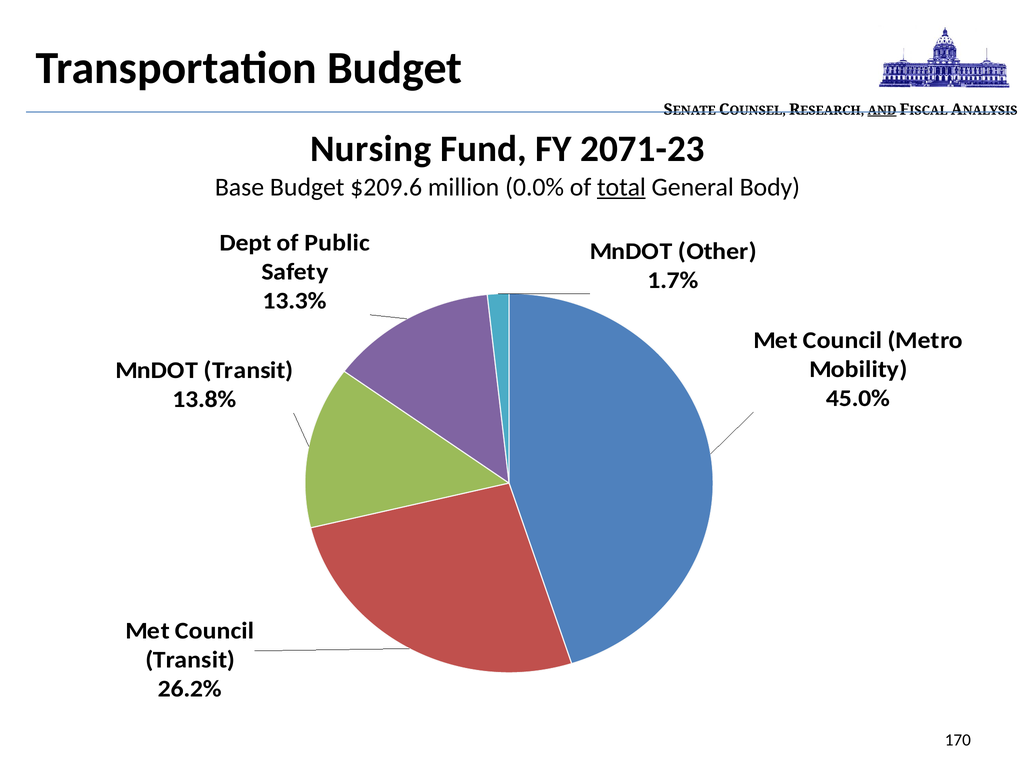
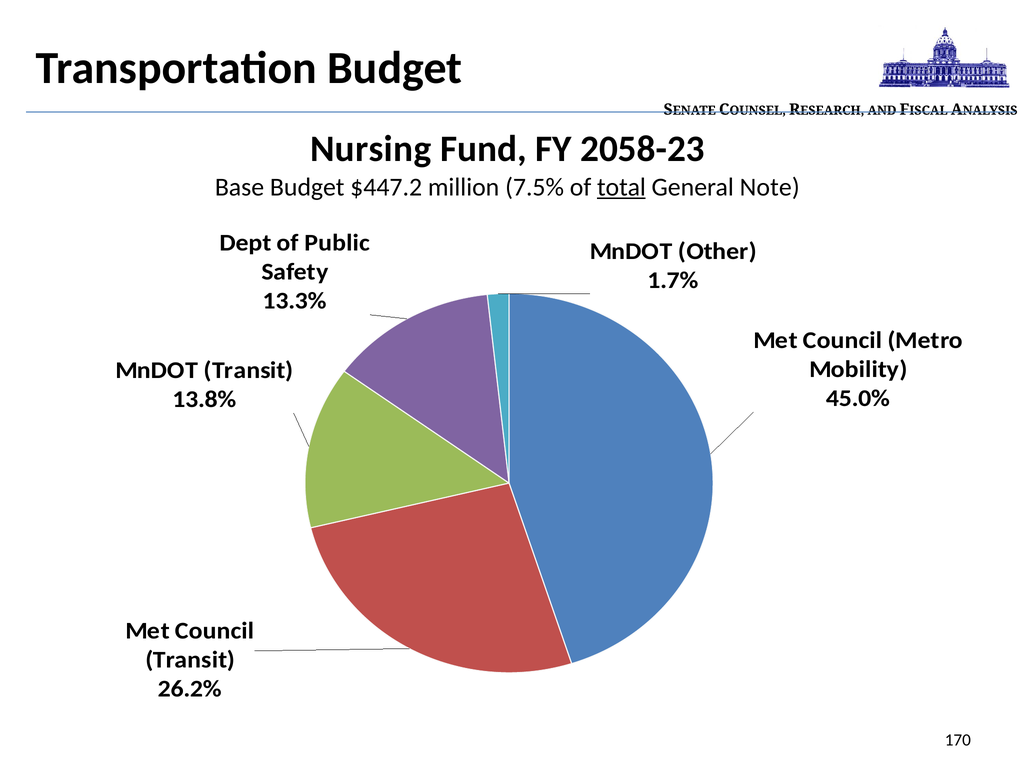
AND underline: present -> none (882, 110)
2071-23: 2071-23 -> 2058-23 (642, 149)
$209.6: $209.6 -> $447.2 (386, 187)
0.0%: 0.0% -> 7.5% (535, 187)
Body: Body -> Note (770, 187)
